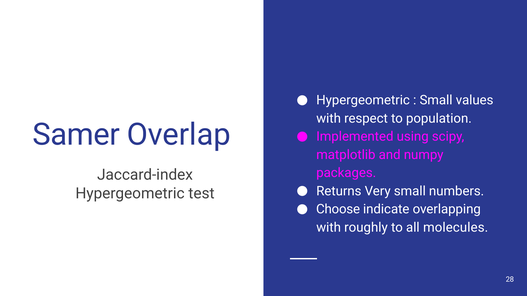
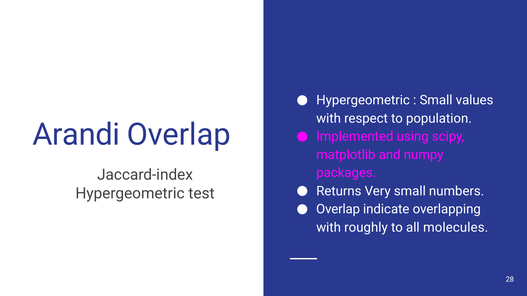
Samer: Samer -> Arandi (76, 135)
Choose: Choose -> Overlap (338, 210)
